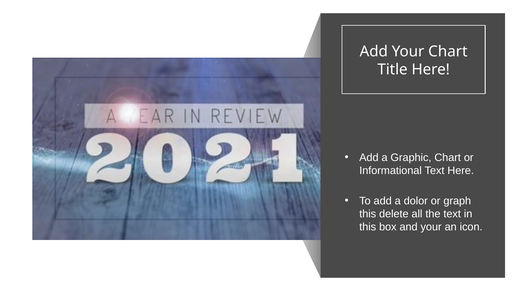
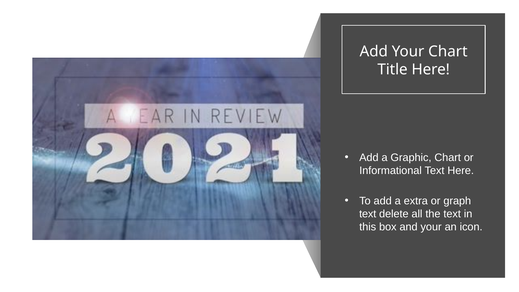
dolor: dolor -> extra (416, 201)
this: this -> text (368, 214)
